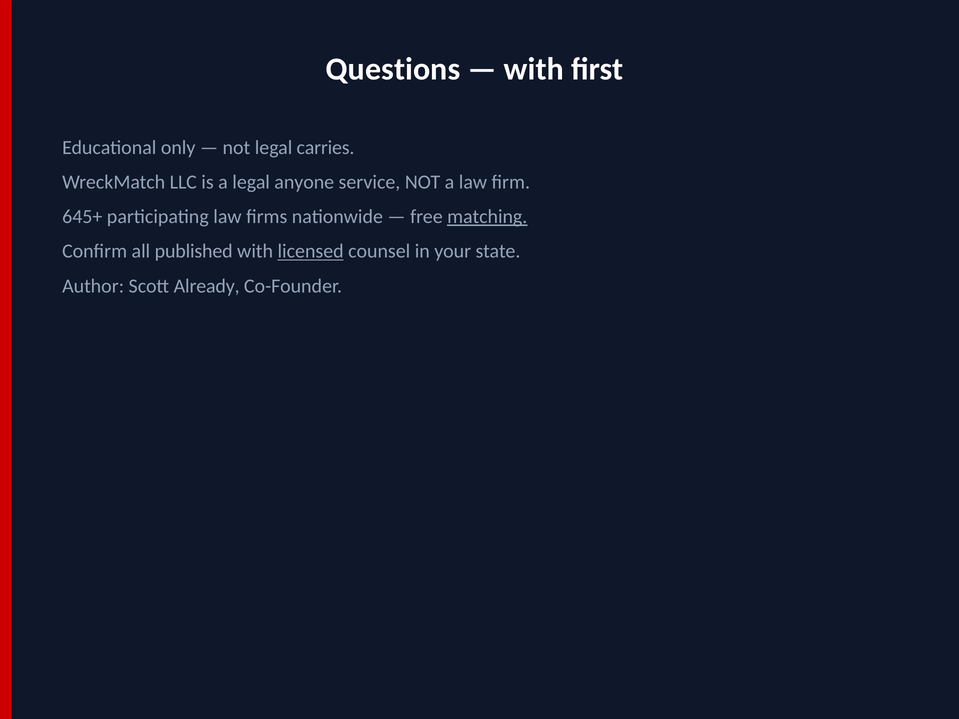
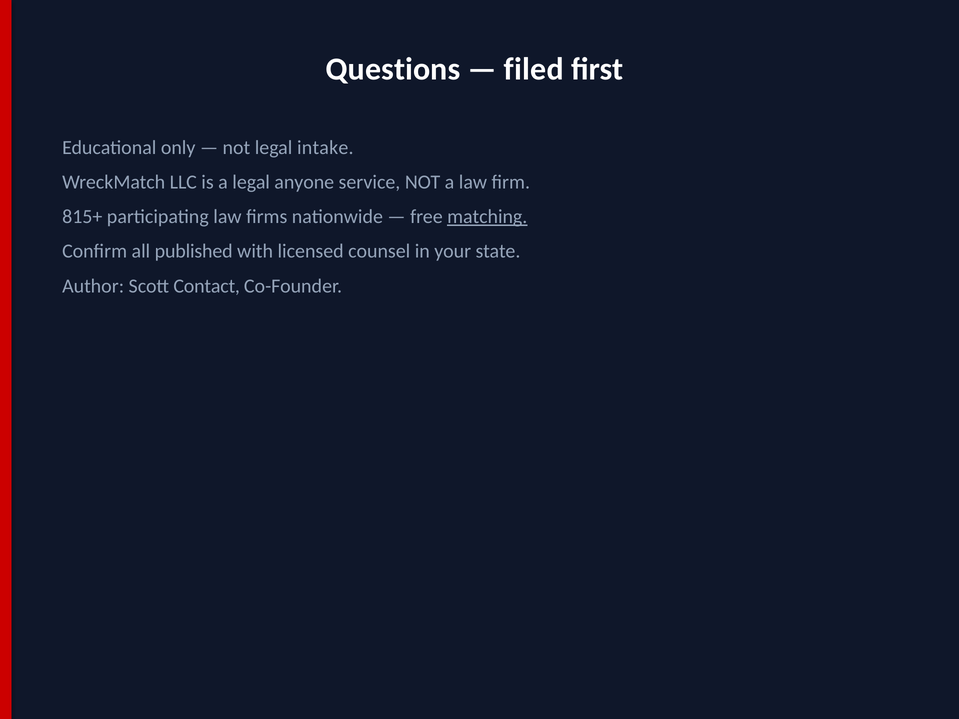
with: with -> filed (534, 69)
carries: carries -> intake (325, 148)
645+: 645+ -> 815+ (82, 217)
licensed underline: present -> none (311, 251)
Already: Already -> Contact (207, 286)
